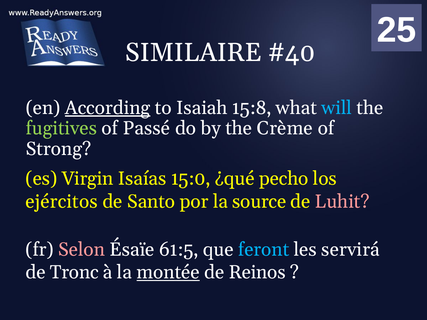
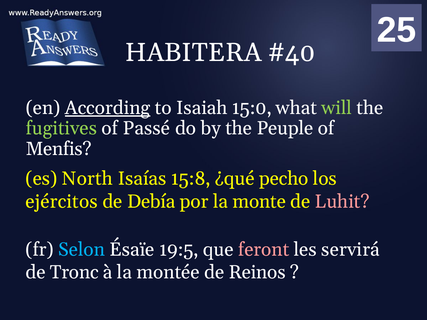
SIMILAIRE: SIMILAIRE -> HABITERA (193, 53)
15:8: 15:8 -> 15:0 (252, 108)
will colour: light blue -> light green (337, 108)
Crème: Crème -> Peuple (285, 128)
Strong: Strong -> Menfis (59, 149)
Virgin: Virgin -> North (87, 179)
15:0: 15:0 -> 15:8 (191, 179)
Santo: Santo -> Debía (151, 202)
source: source -> monte (259, 202)
Selon colour: pink -> light blue (82, 250)
61:5: 61:5 -> 19:5 (179, 250)
feront colour: light blue -> pink (264, 250)
montée underline: present -> none (168, 272)
